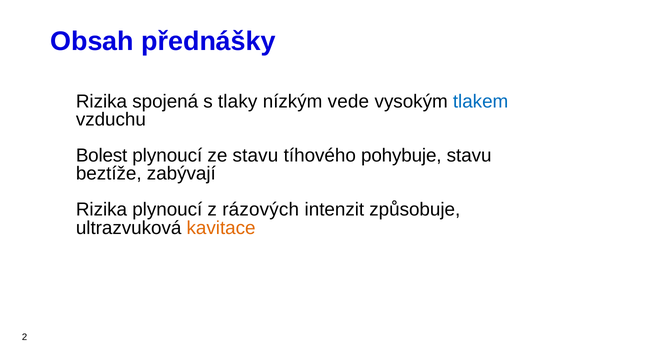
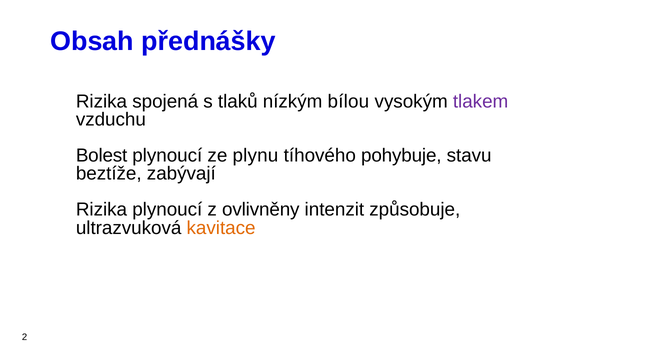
tlaky: tlaky -> tlaků (238, 101)
vede: vede -> bílou (348, 101)
tlakem colour: blue -> purple (481, 101)
ze stavu: stavu -> plynu (255, 156)
rázových: rázových -> ovlivněny (261, 210)
